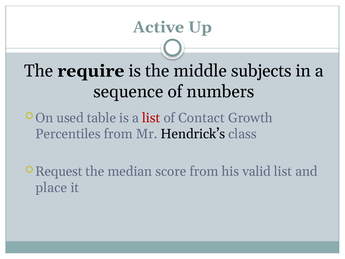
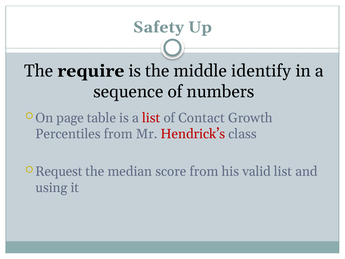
Active: Active -> Safety (159, 27)
subjects: subjects -> identify (261, 71)
used: used -> page (70, 118)
Hendrick’s colour: black -> red (193, 134)
place: place -> using (51, 187)
